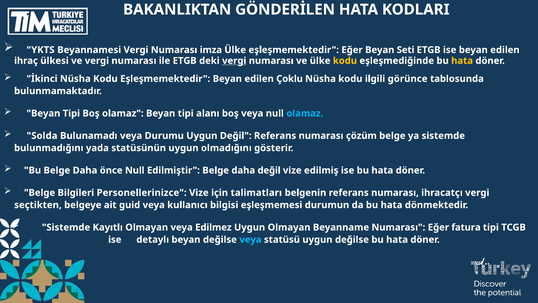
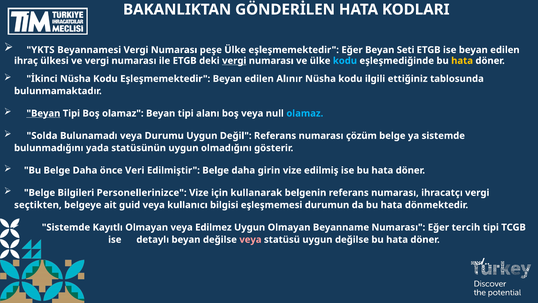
imza: imza -> peşe (211, 50)
kodu colour: yellow -> light blue (345, 61)
Çoklu: Çoklu -> Alınır (289, 79)
görünce: görünce -> ettiğiniz (408, 79)
Beyan underline: none -> present (43, 113)
önce Null: Null -> Veri (135, 170)
daha değil: değil -> girin (269, 170)
talimatları: talimatları -> kullanarak (256, 192)
fatura: fatura -> tercih (466, 227)
veya colour: light blue -> pink (250, 239)
